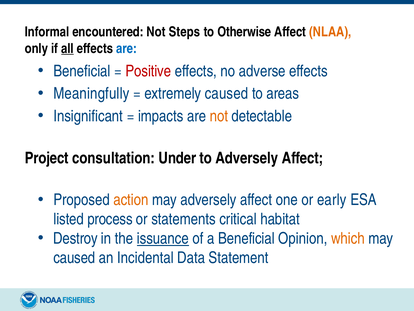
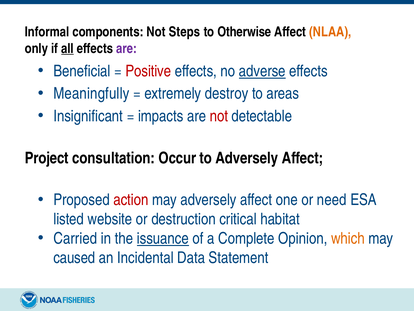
encountered: encountered -> components (108, 32)
are colour: blue -> purple (127, 49)
adverse underline: none -> present (262, 71)
extremely caused: caused -> destroy (227, 94)
not colour: orange -> red (219, 116)
Under: Under -> Occur (177, 158)
action colour: orange -> red (131, 200)
early: early -> need (332, 200)
process: process -> website (110, 219)
statements: statements -> destruction (184, 219)
Destroy: Destroy -> Carried (75, 238)
a Beneficial: Beneficial -> Complete (246, 238)
